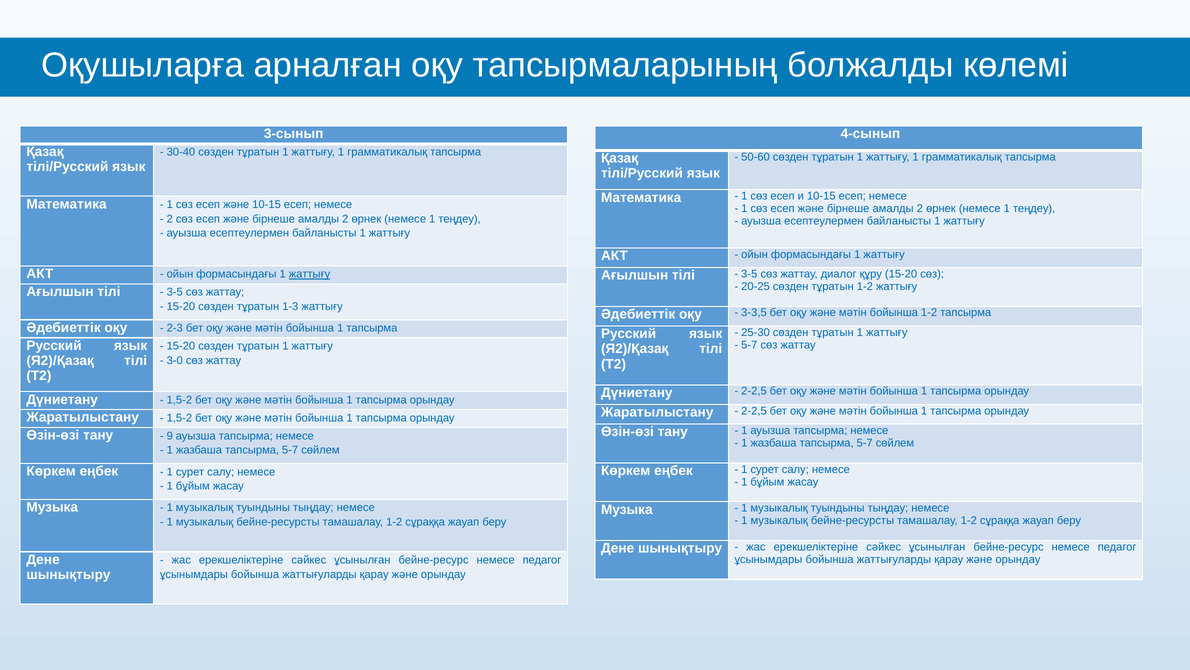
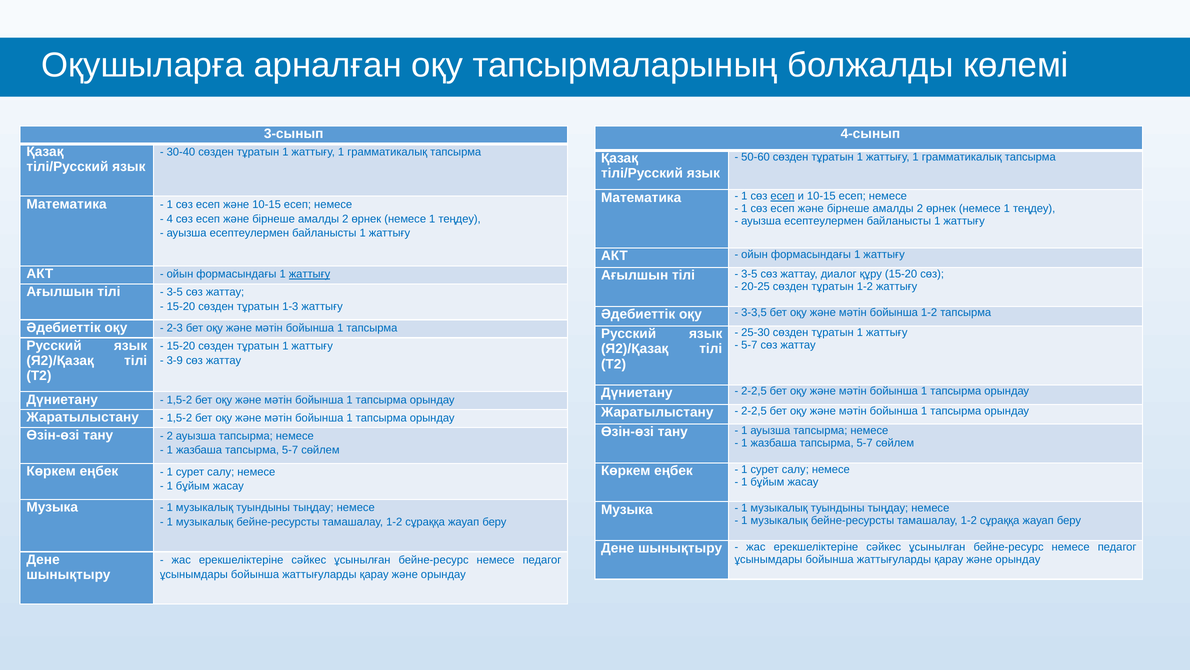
есеп underline: none -> present (783, 196)
2: 2 -> 4 (170, 219)
3-0: 3-0 -> 3-9 (175, 360)
9: 9 -> 2 (170, 435)
